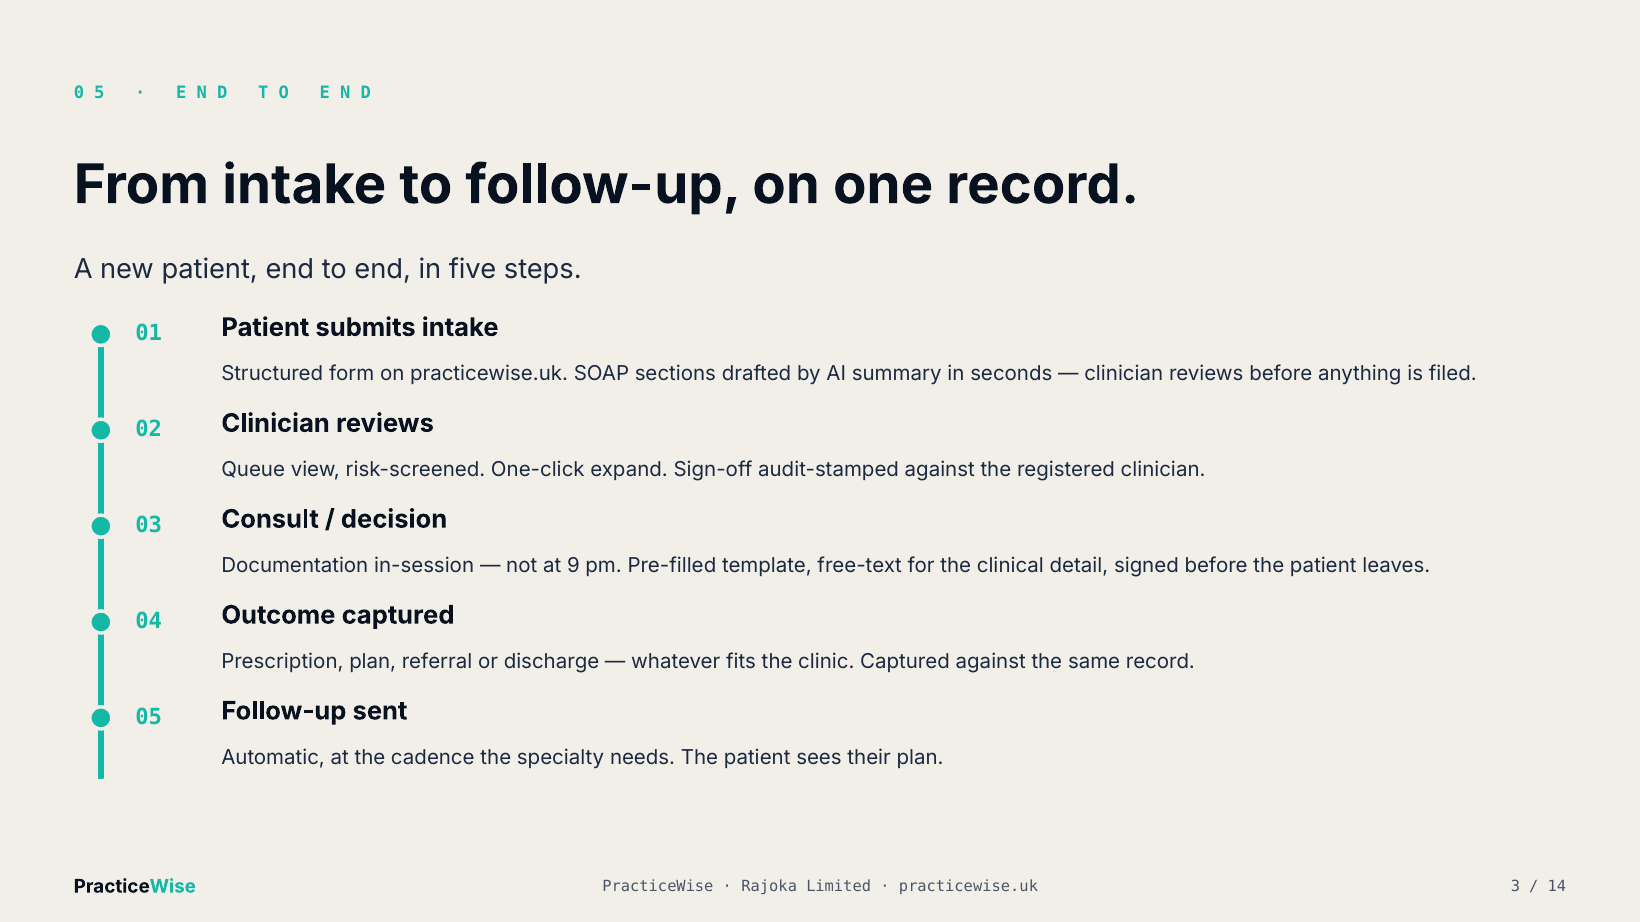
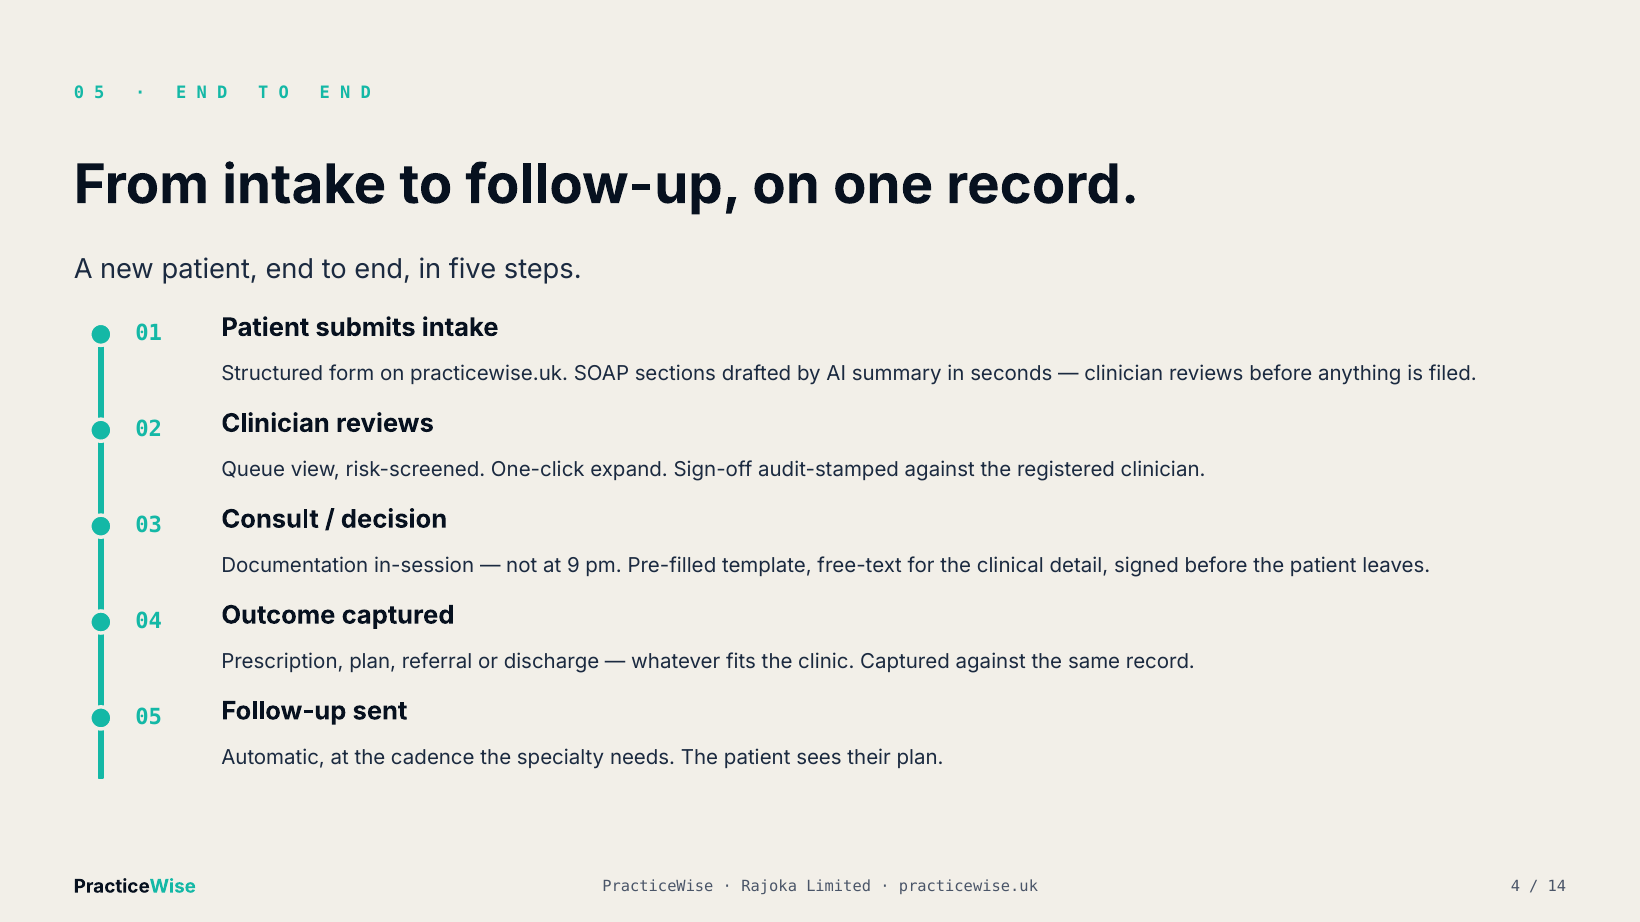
3: 3 -> 4 (1515, 887)
